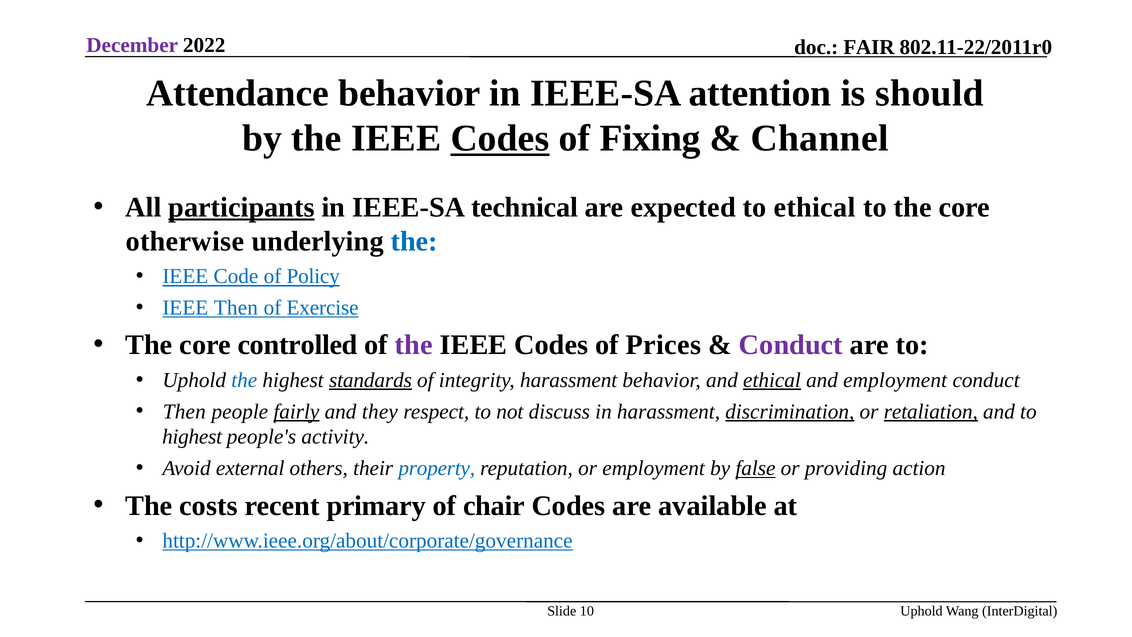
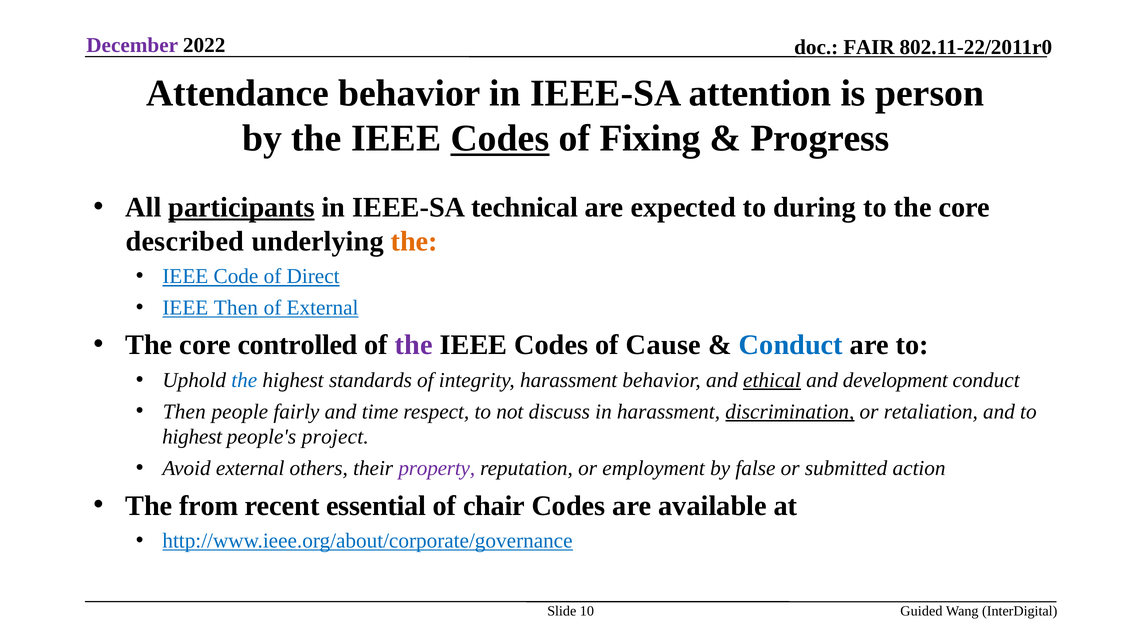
should: should -> person (930, 93)
Channel: Channel -> Progress (820, 138)
to ethical: ethical -> during (815, 207)
otherwise: otherwise -> described (185, 241)
the colour: blue -> orange (414, 241)
Policy: Policy -> Direct (313, 276)
of Exercise: Exercise -> External (322, 308)
Prices: Prices -> Cause (663, 345)
Conduct colour: purple -> blue (791, 345)
standards underline: present -> none (370, 380)
and employment: employment -> development (895, 380)
fairly underline: present -> none (296, 411)
they: they -> time (380, 411)
retaliation underline: present -> none (931, 411)
activity: activity -> project (335, 437)
property colour: blue -> purple (437, 468)
false underline: present -> none (755, 468)
providing: providing -> submitted (846, 468)
costs: costs -> from (209, 505)
primary: primary -> essential (376, 505)
Uphold: Uphold -> Guided (921, 611)
